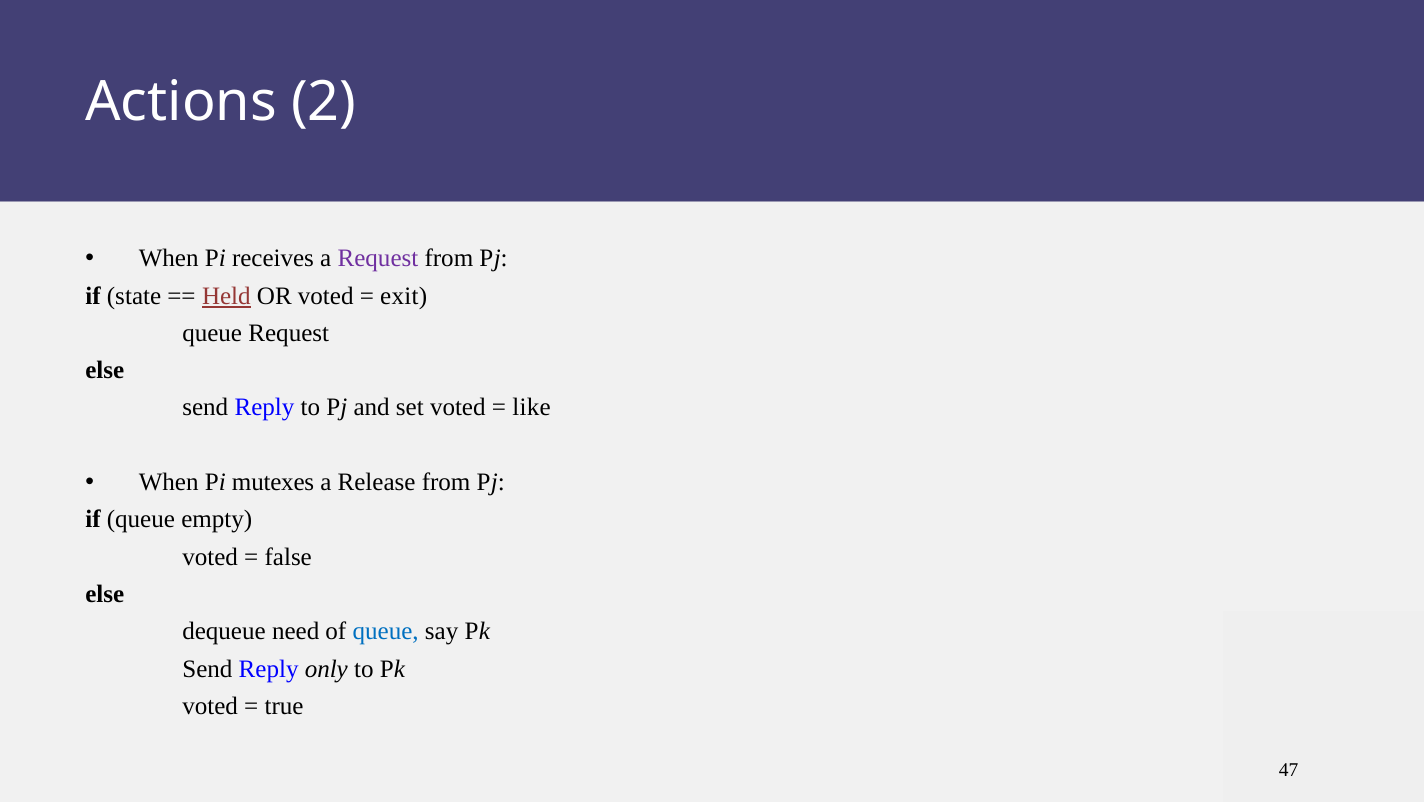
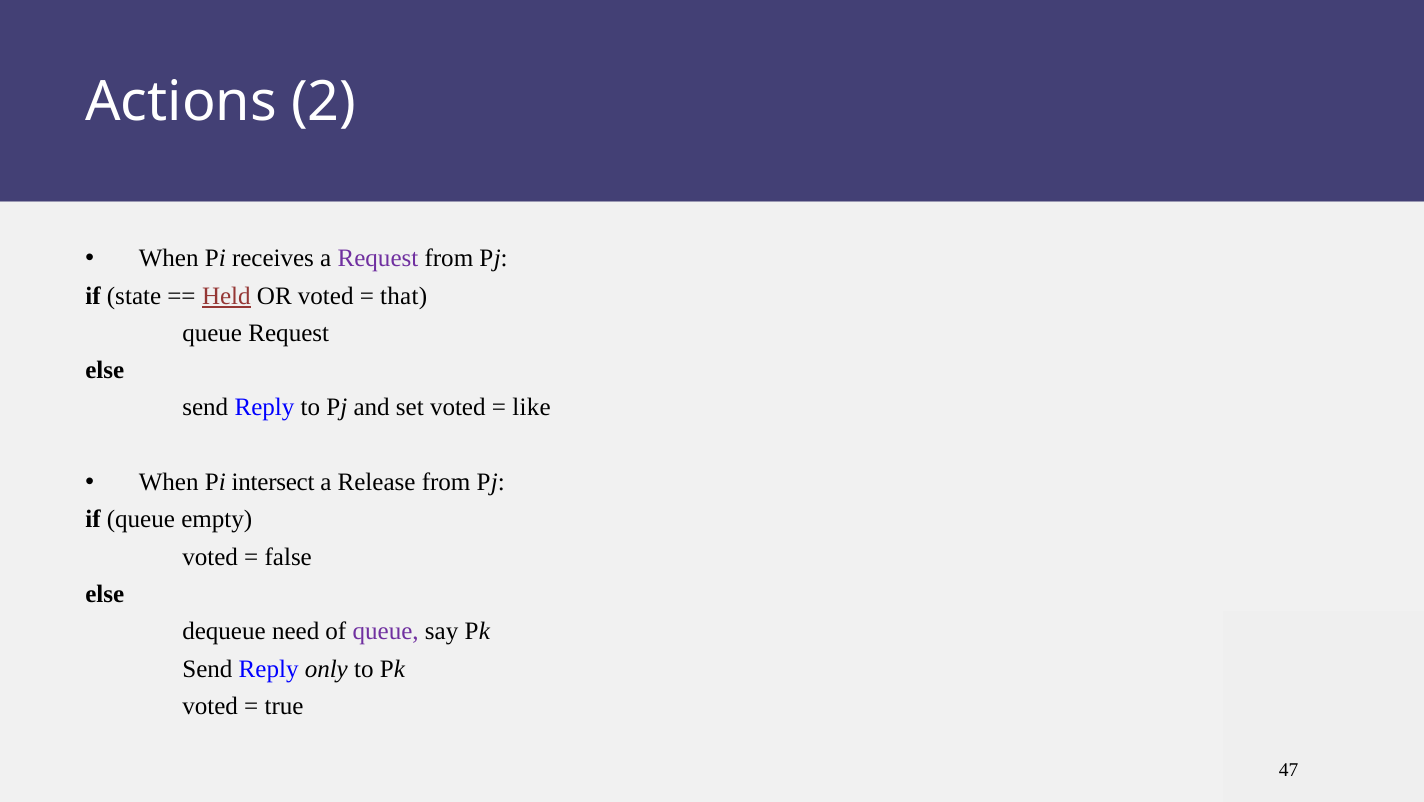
exit: exit -> that (404, 296)
mutexes: mutexes -> intersect (273, 482)
queue colour: blue -> purple (386, 632)
